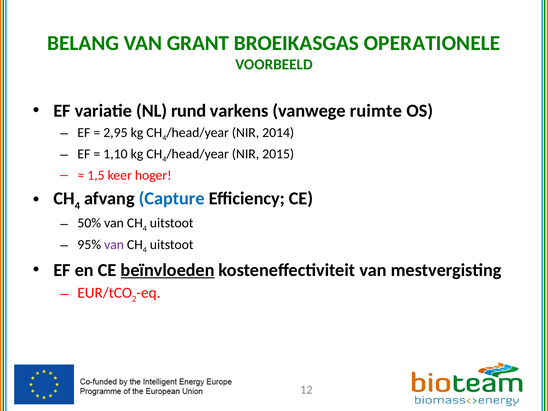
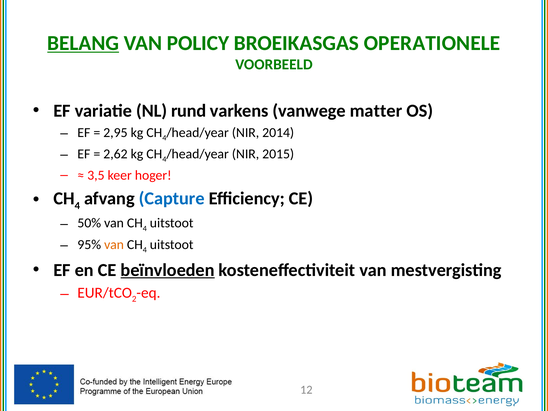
BELANG underline: none -> present (83, 43)
GRANT: GRANT -> POLICY (198, 43)
ruimte: ruimte -> matter (376, 111)
1,10: 1,10 -> 2,62 (115, 154)
1,5: 1,5 -> 3,5 (96, 175)
van colour: purple -> orange (114, 245)
